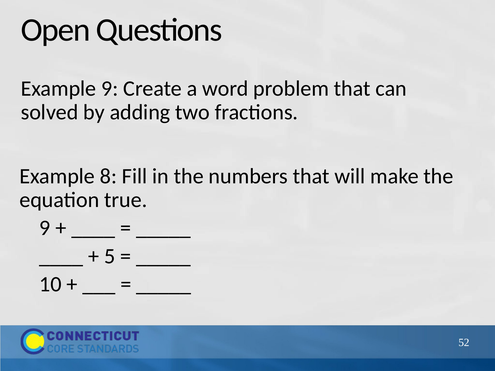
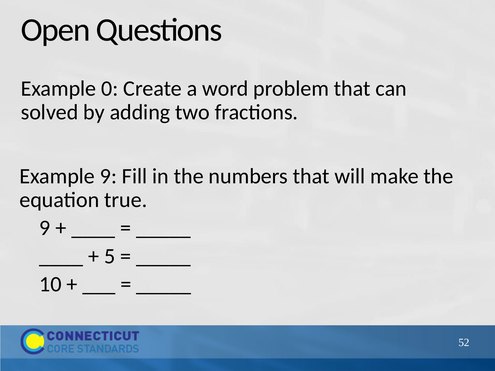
Example 9: 9 -> 0 (110, 88)
Example 8: 8 -> 9 (108, 176)
